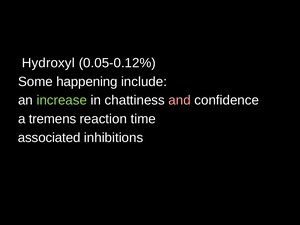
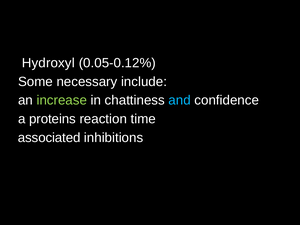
happening: happening -> necessary (87, 82)
and colour: pink -> light blue (180, 100)
tremens: tremens -> proteins (52, 119)
